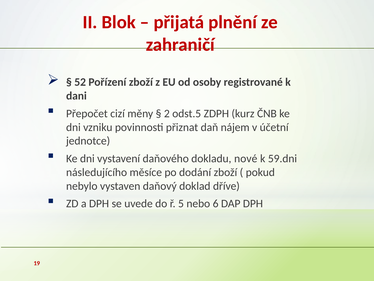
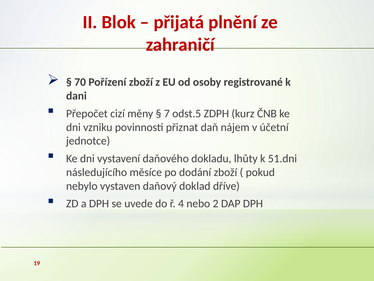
52: 52 -> 70 (80, 82)
2: 2 -> 7 (167, 113)
nové: nové -> lhůty (246, 158)
59.dni: 59.dni -> 51.dni (282, 158)
5: 5 -> 4 (181, 203)
6: 6 -> 2 (216, 203)
